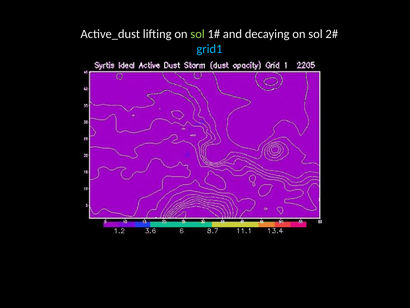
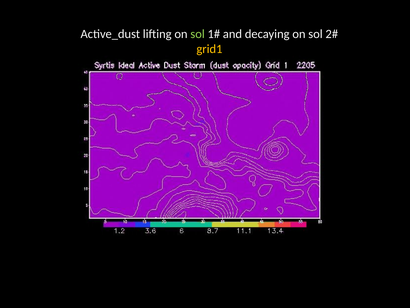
grid1 colour: light blue -> yellow (209, 49)
